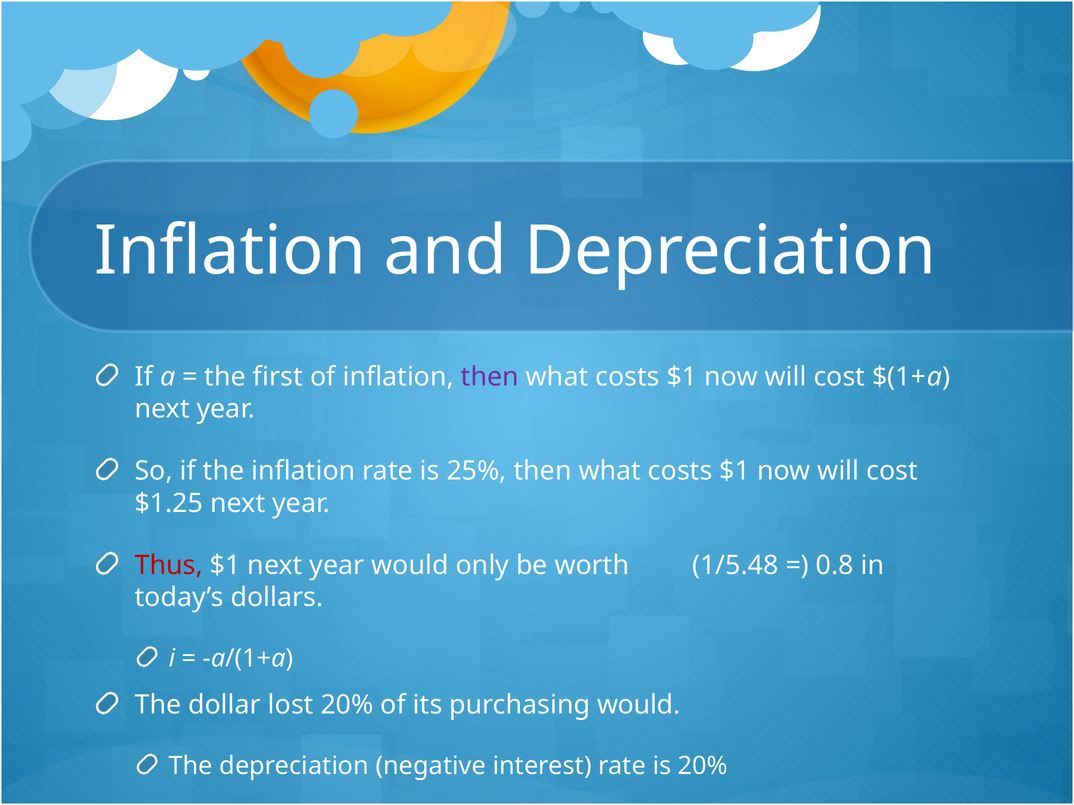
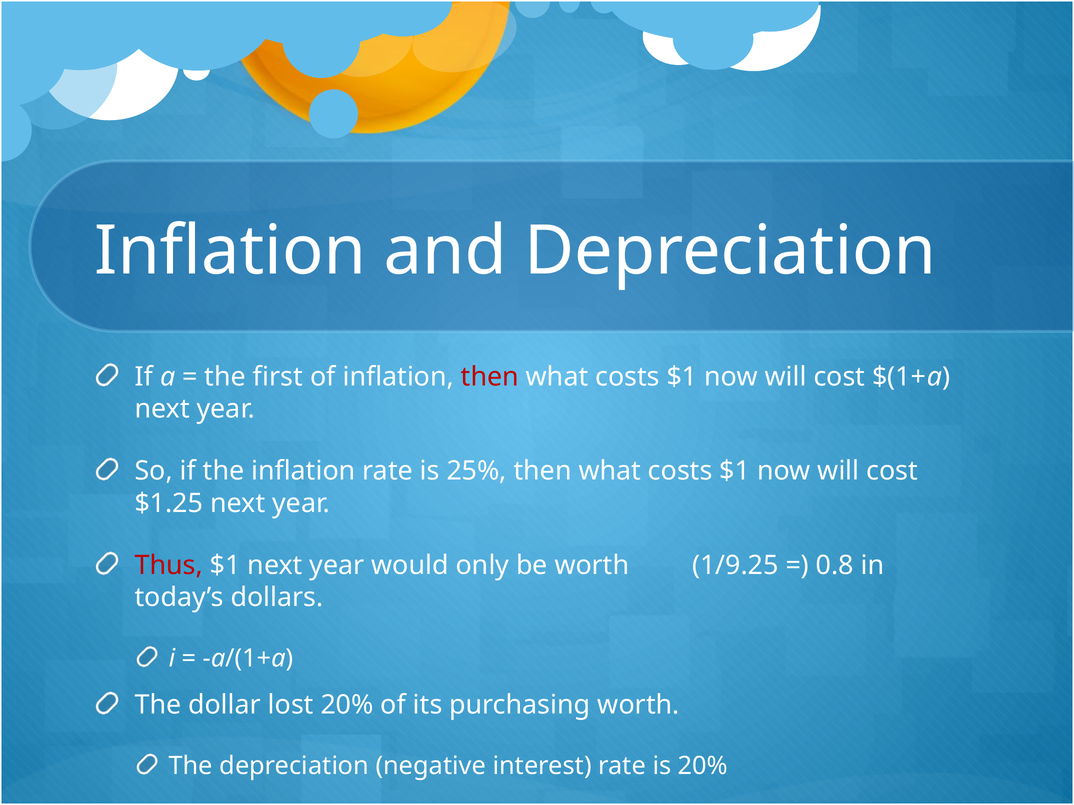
then colour: purple -> red (490, 377)
1/5.48: 1/5.48 -> 1/9.25 (735, 566)
purchasing would: would -> worth (638, 705)
